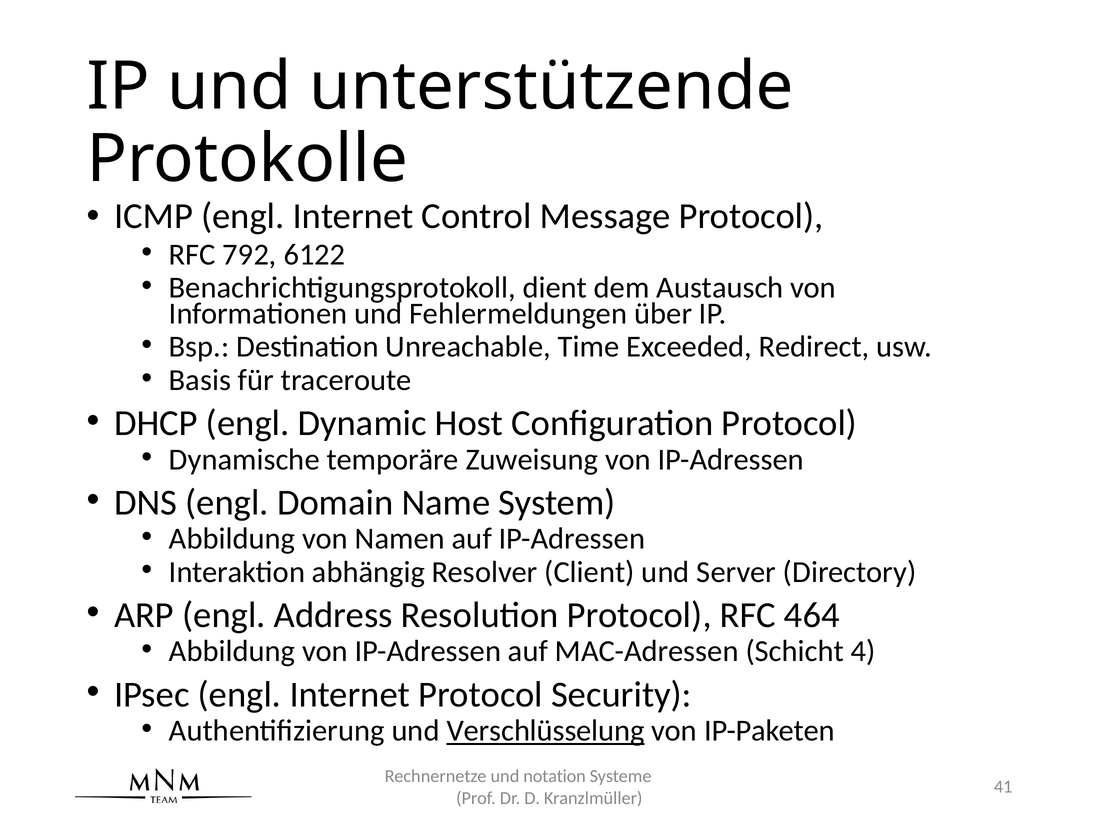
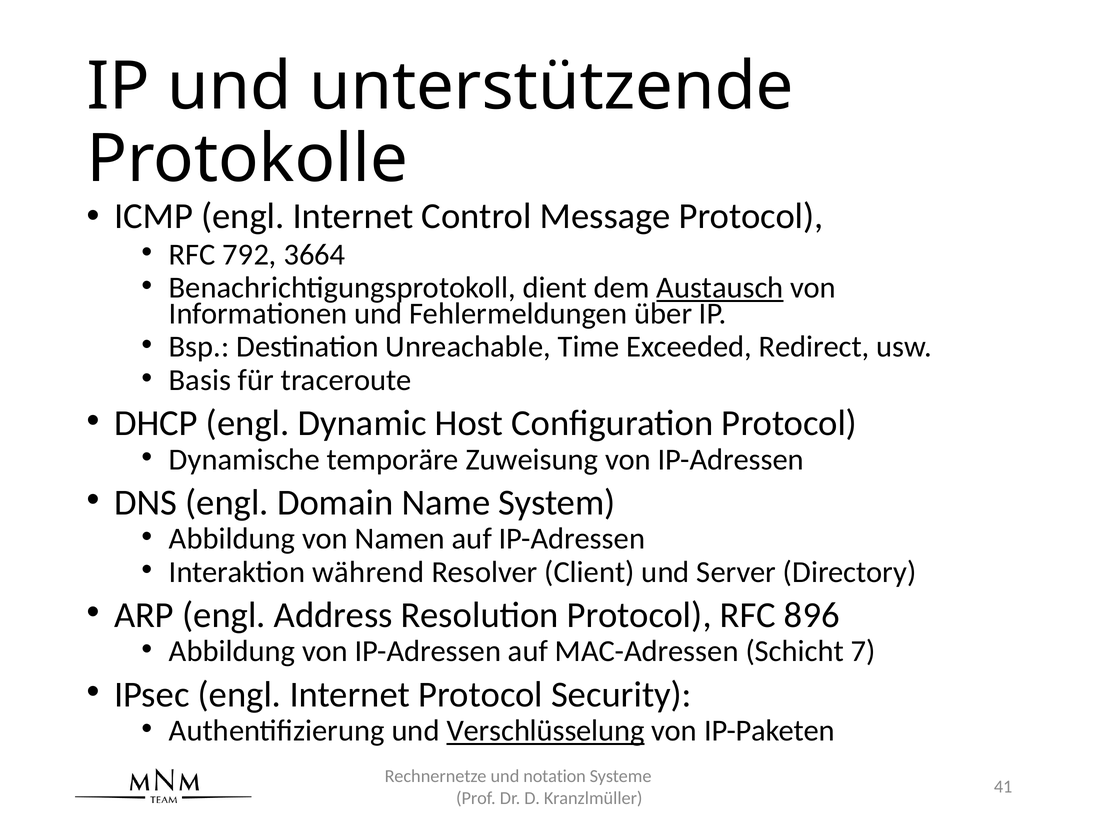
6122: 6122 -> 3664 (314, 255)
Austausch underline: none -> present (720, 288)
abhängig: abhängig -> während (368, 572)
464: 464 -> 896 (812, 615)
4: 4 -> 7 (863, 652)
